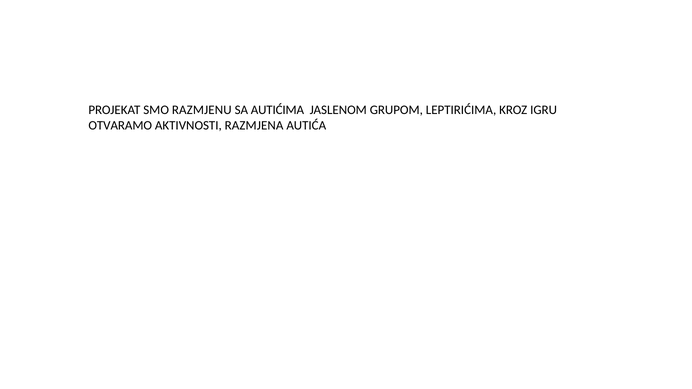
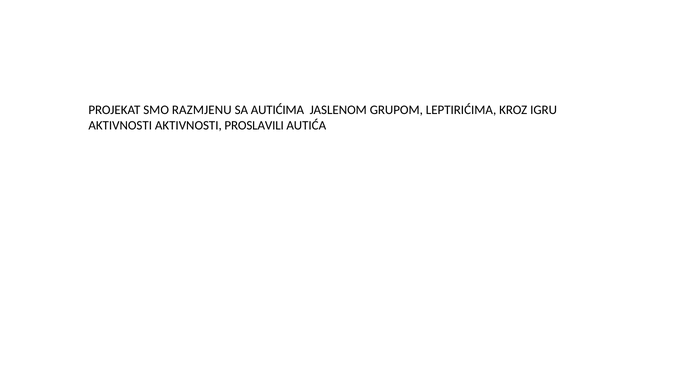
OTVARAMO: OTVARAMO -> AKTIVNOSTI (120, 126)
RAZMJENA: RAZMJENA -> PROSLAVILI (254, 126)
